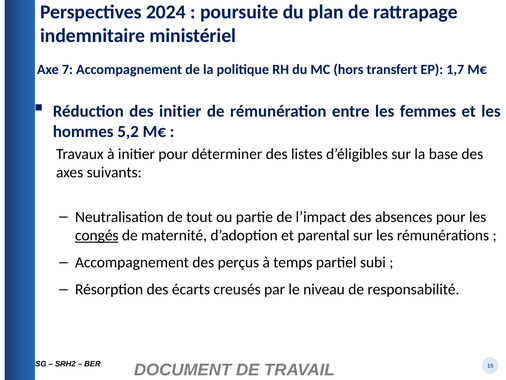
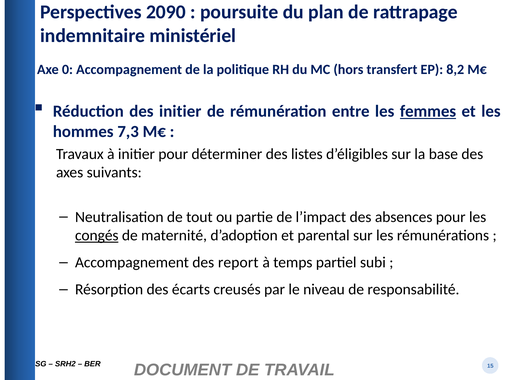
2024: 2024 -> 2090 (166, 12)
7: 7 -> 0 (67, 69)
1,7: 1,7 -> 8,2 (455, 69)
femmes underline: none -> present (428, 111)
5,2: 5,2 -> 7,3 (128, 131)
perçus: perçus -> report (238, 262)
